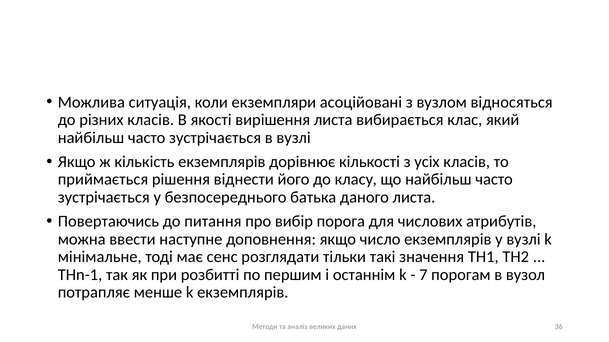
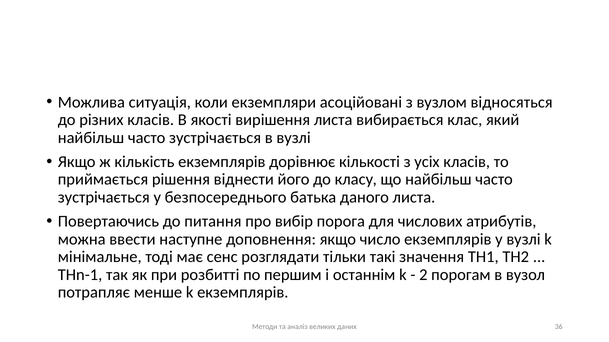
7: 7 -> 2 (423, 275)
